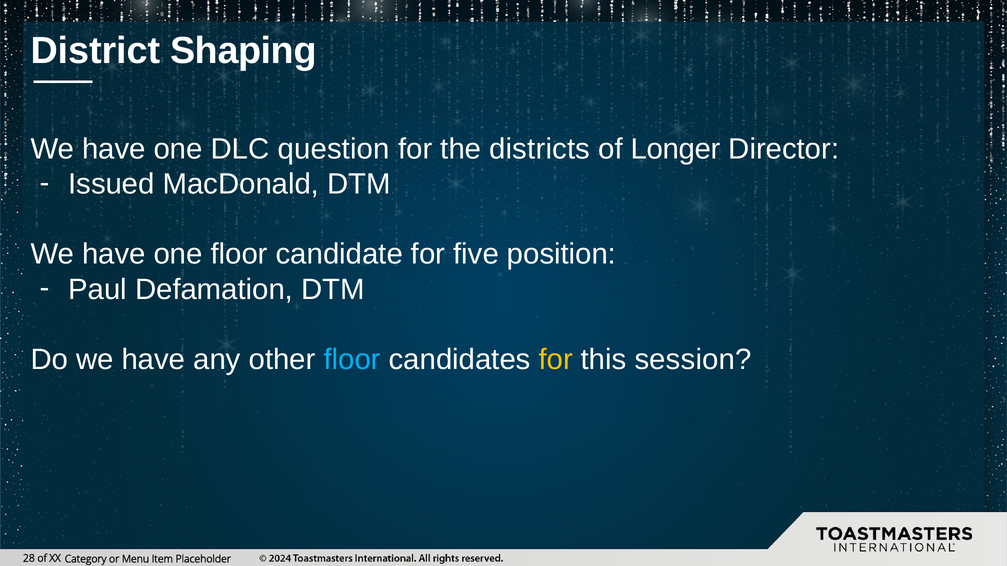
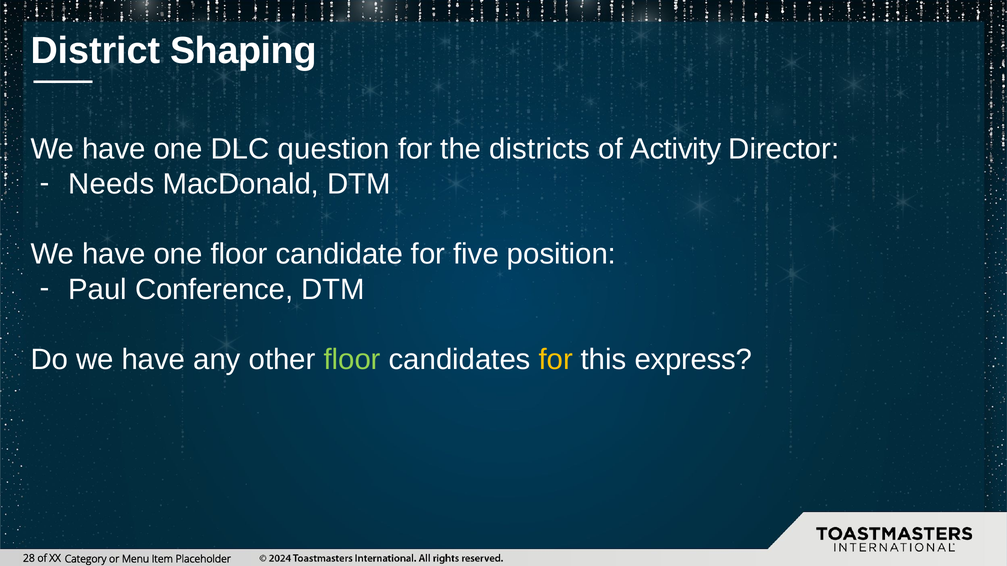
Longer: Longer -> Activity (676, 149)
Issued: Issued -> Needs (111, 184)
Defamation: Defamation -> Conference (214, 290)
floor colour: light blue -> light green (352, 360)
session: session -> express (693, 360)
